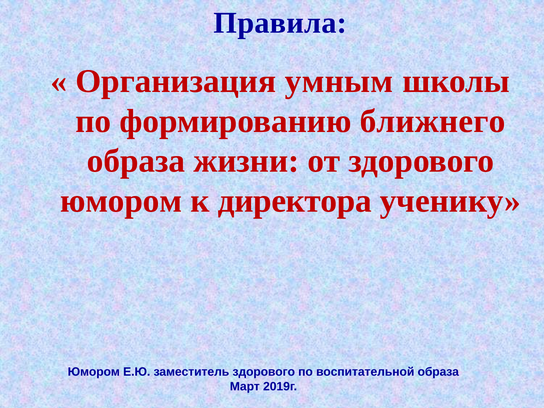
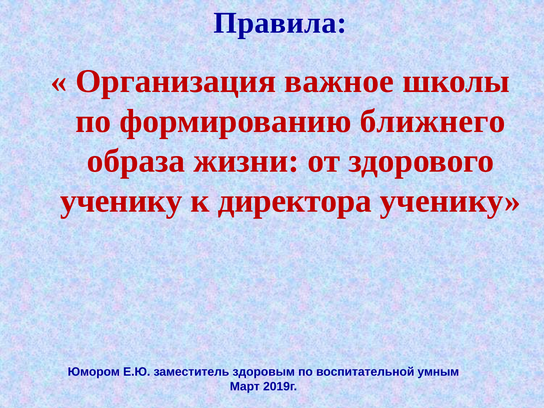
умным: умным -> важное (339, 81)
юмором: юмором -> ученику (121, 201)
заместитель здорового: здорового -> здоровым (264, 372)
воспитательной образа: образа -> умным (438, 372)
